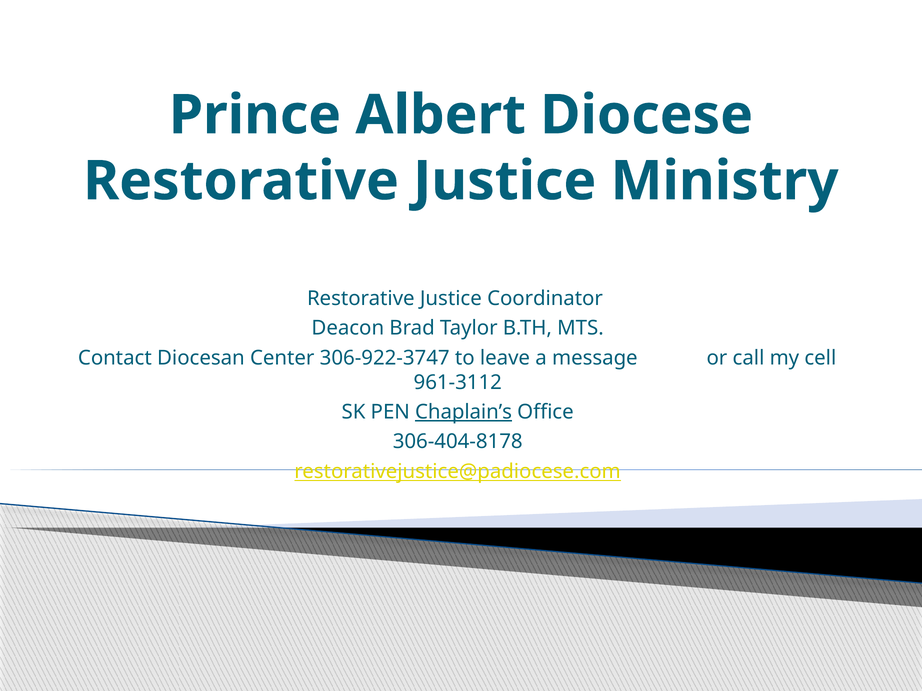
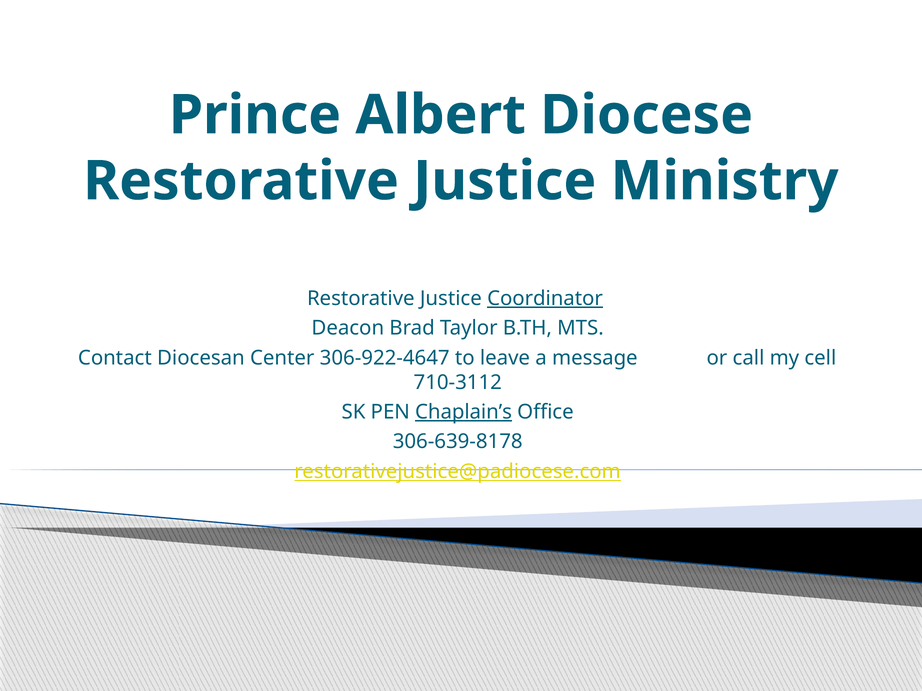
Coordinator underline: none -> present (545, 299)
306-922-3747: 306-922-3747 -> 306-922-4647 (385, 358)
961-3112: 961-3112 -> 710-3112 (458, 383)
306-404-8178: 306-404-8178 -> 306-639-8178 (458, 442)
